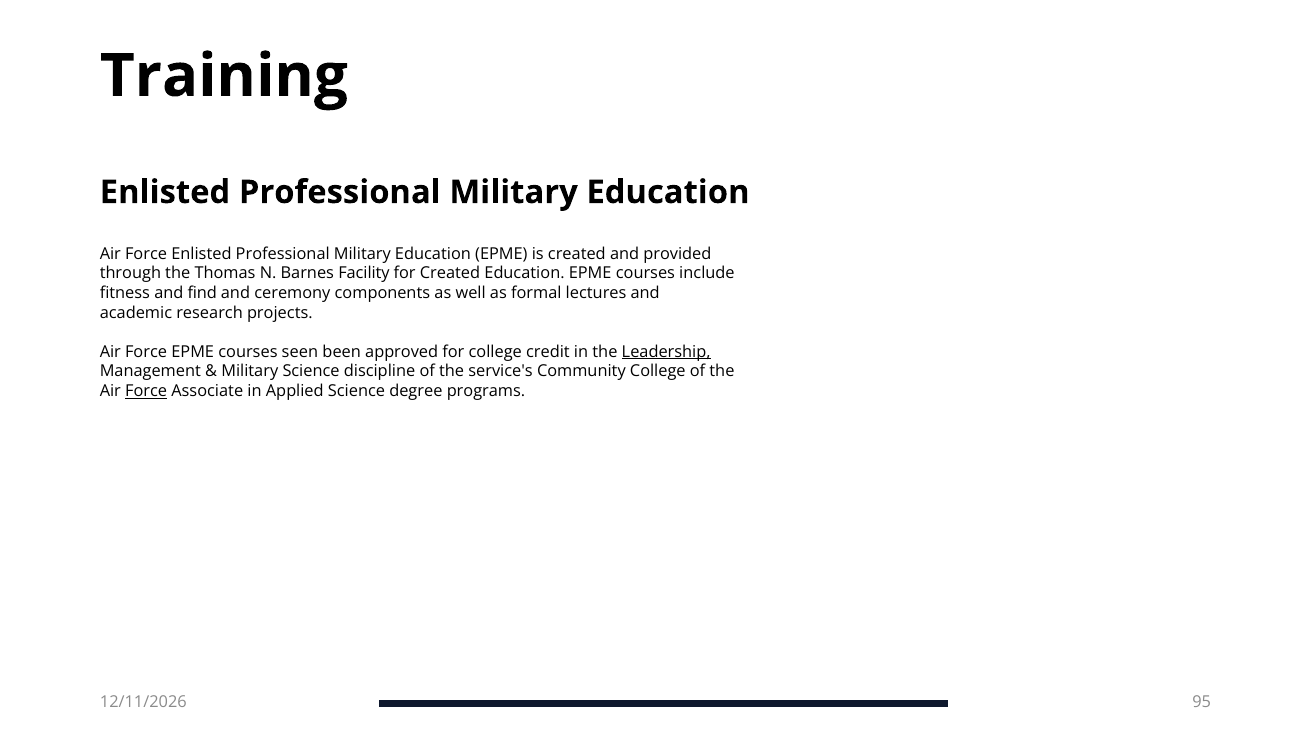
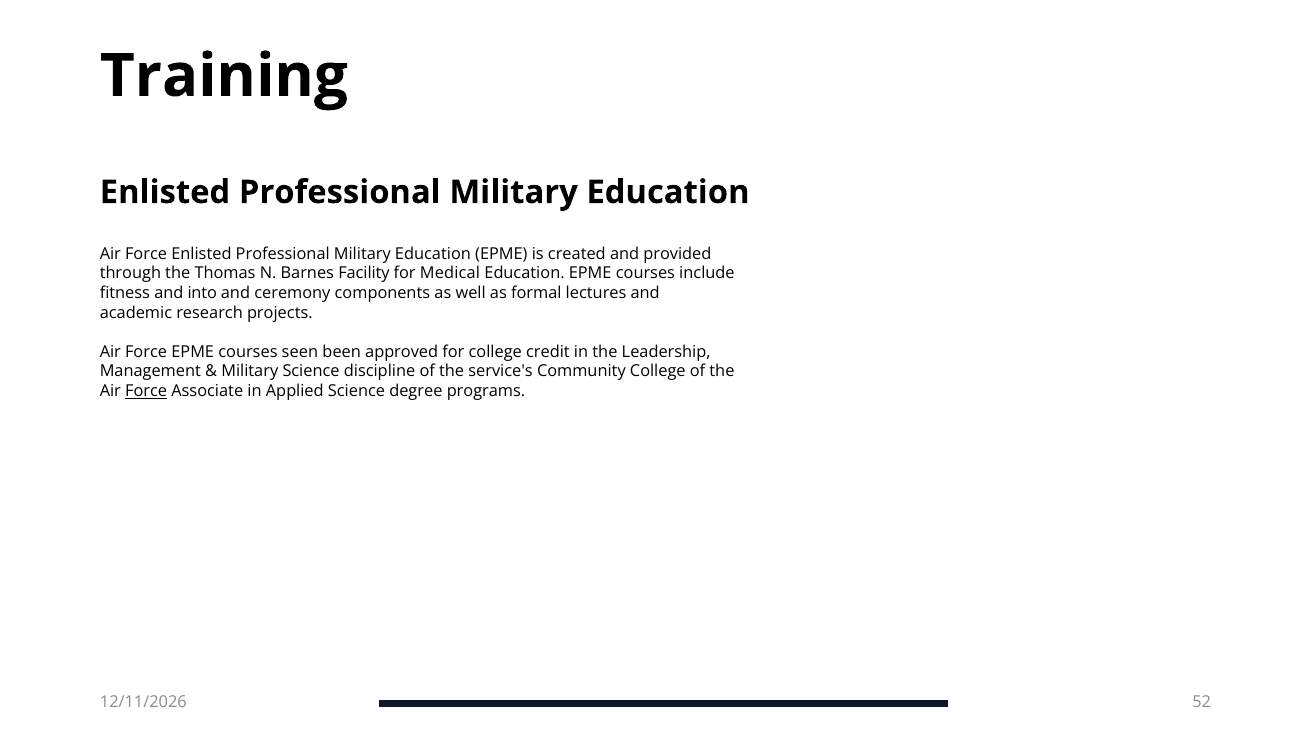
for Created: Created -> Medical (450, 273)
find: find -> into (202, 293)
Leadership underline: present -> none (666, 352)
95: 95 -> 52 (1202, 703)
